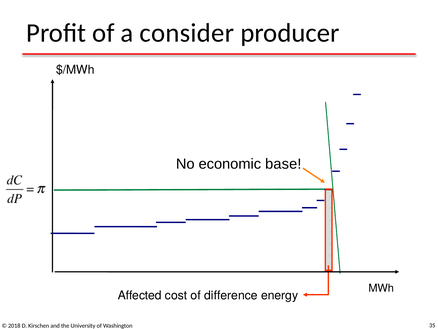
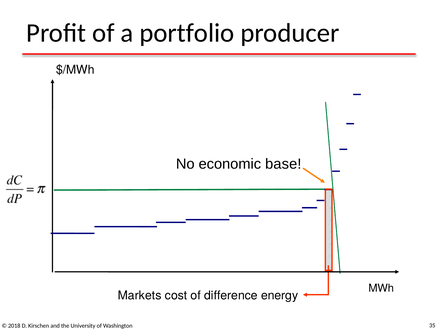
consider: consider -> portfolio (187, 33)
Affected: Affected -> Markets (140, 295)
